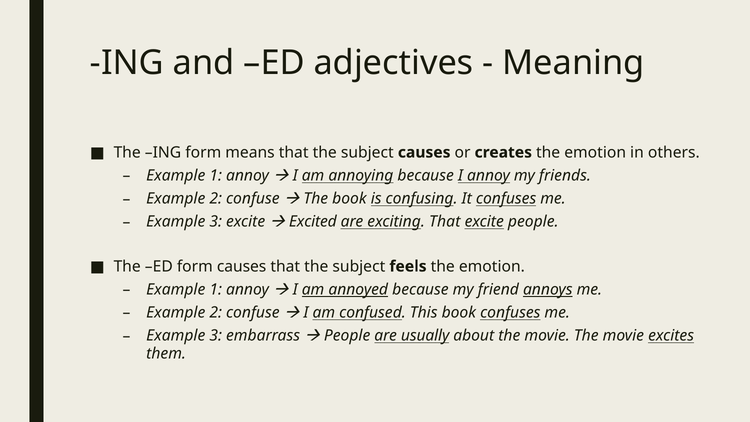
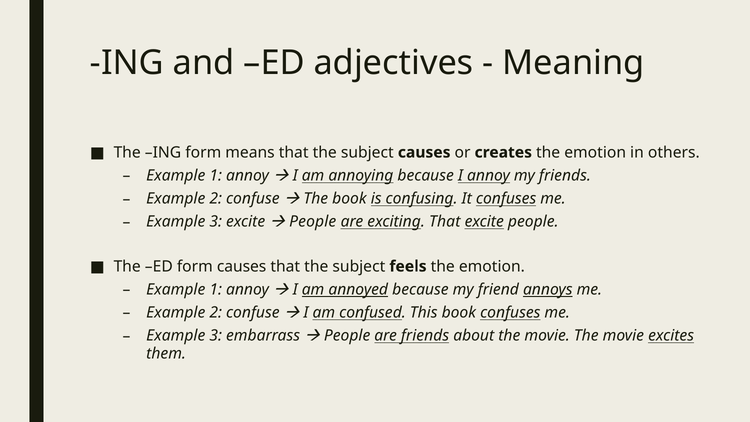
Excited: Excited -> People (313, 222)
are usually: usually -> friends (425, 336)
